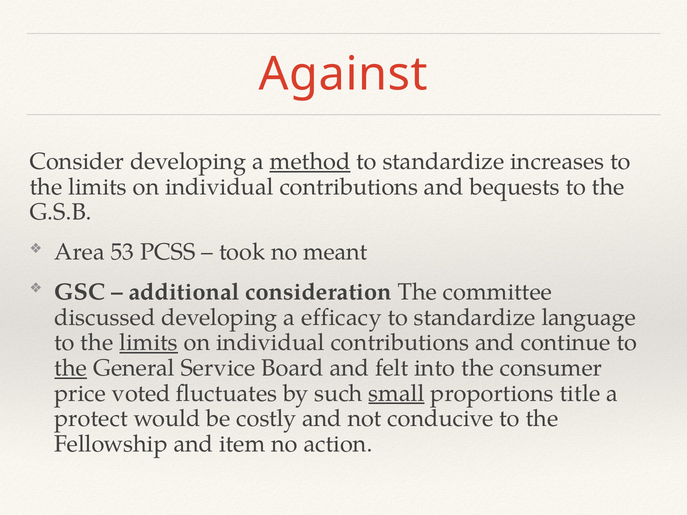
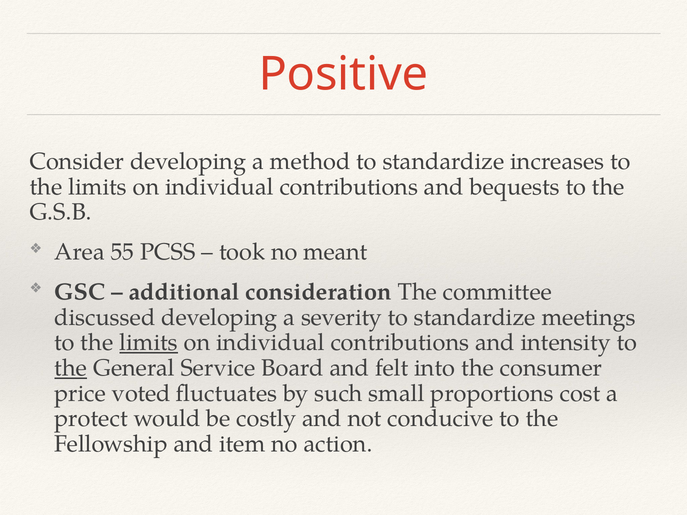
Against: Against -> Positive (344, 74)
method underline: present -> none (310, 162)
53: 53 -> 55 (122, 252)
efficacy: efficacy -> severity (342, 317)
language: language -> meetings (589, 317)
continue: continue -> intensity (566, 343)
small underline: present -> none (396, 394)
title: title -> cost (580, 394)
